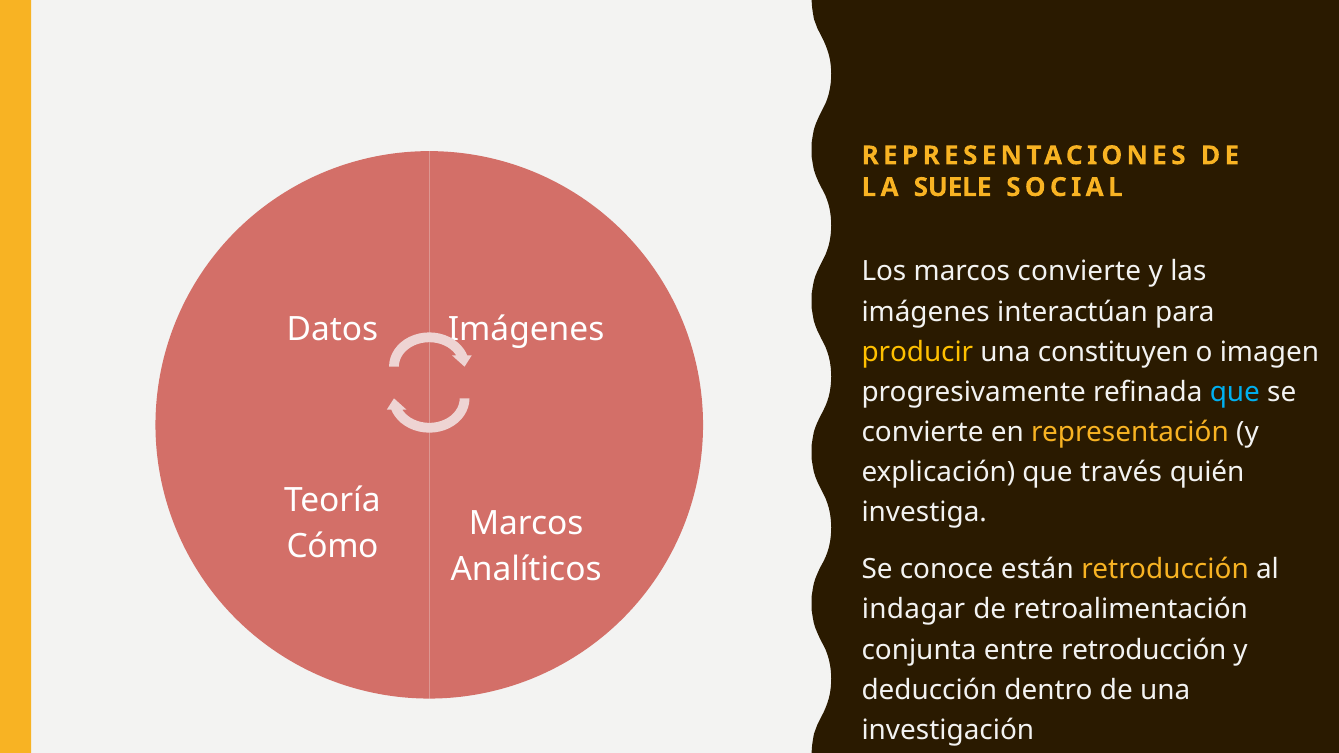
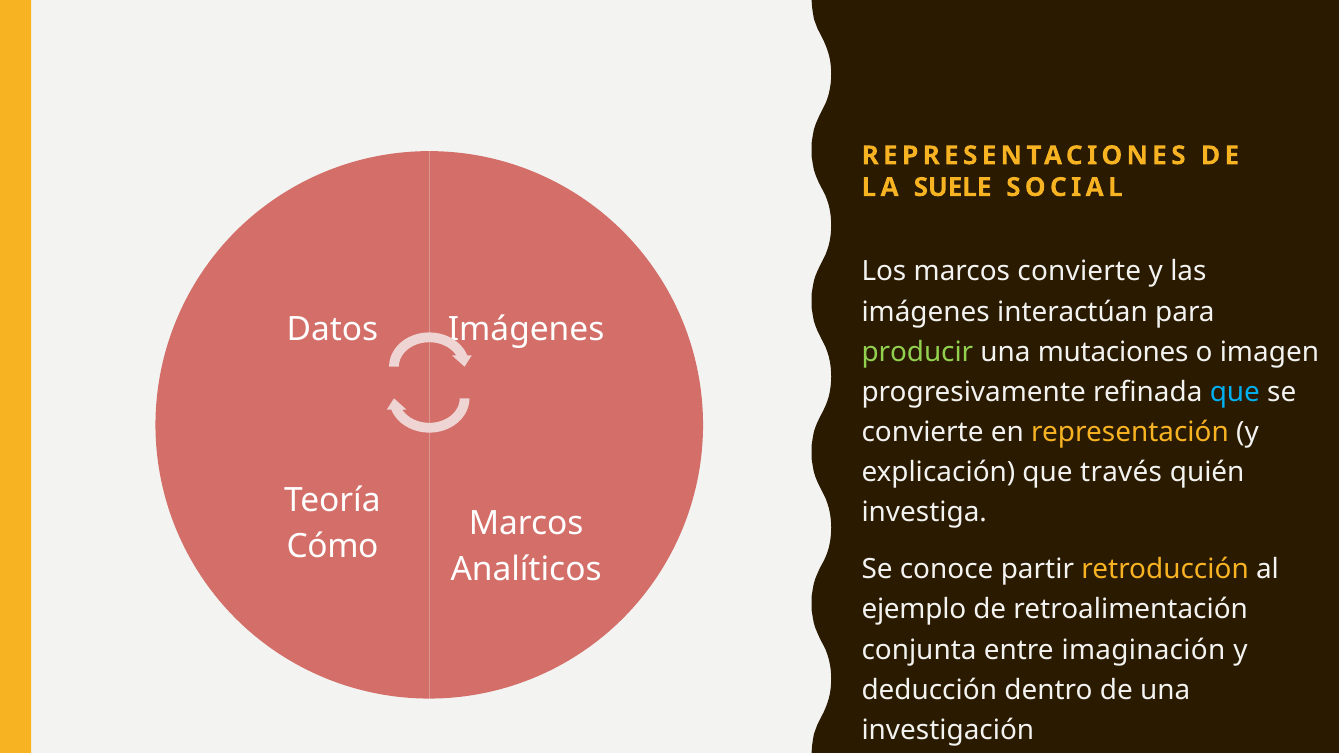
producir colour: yellow -> light green (917, 352)
constituyen: constituyen -> mutaciones (1113, 352)
están: están -> partir (1037, 570)
indagar: indagar -> ejemplo (914, 610)
entre retroducción: retroducción -> imaginación (1143, 650)
